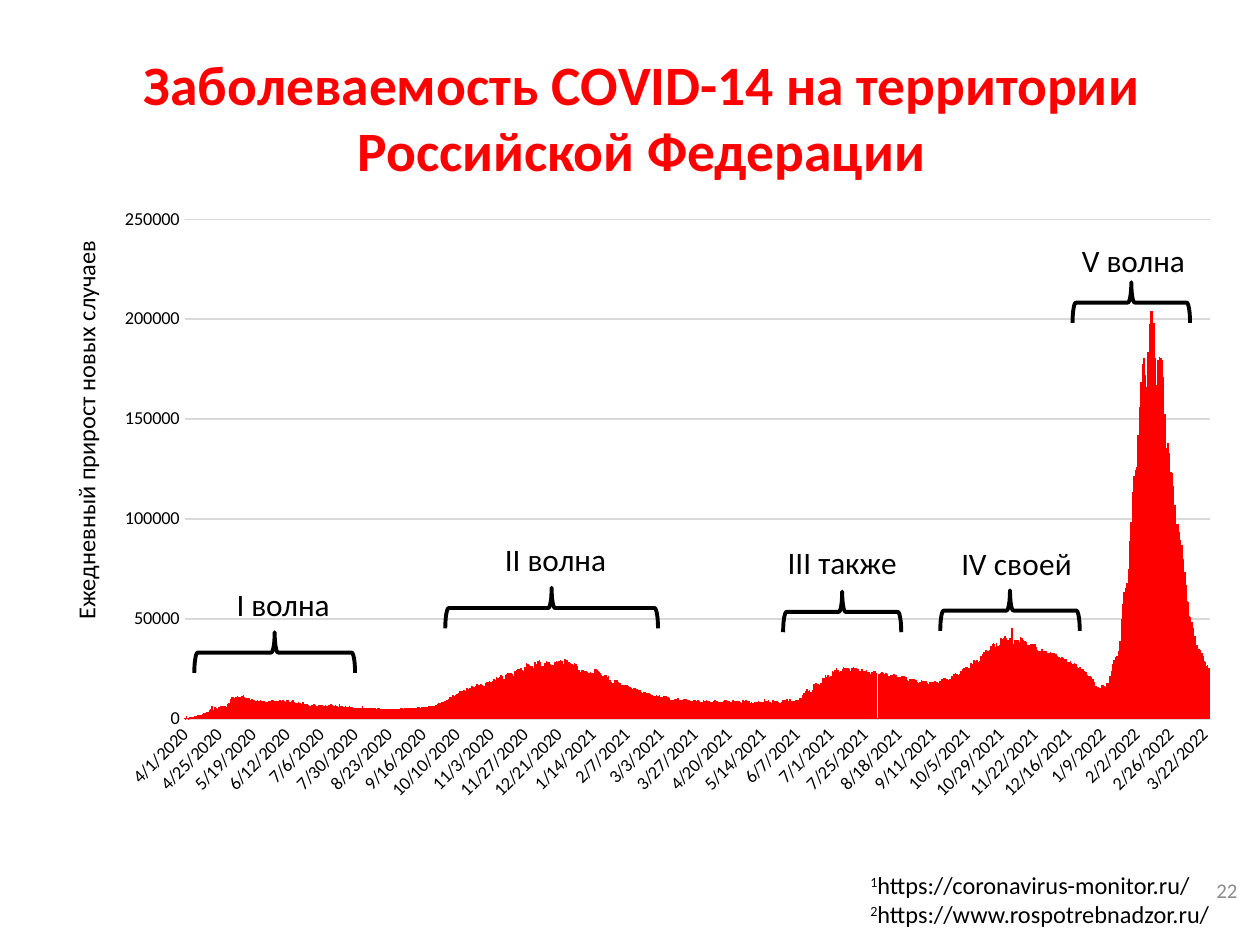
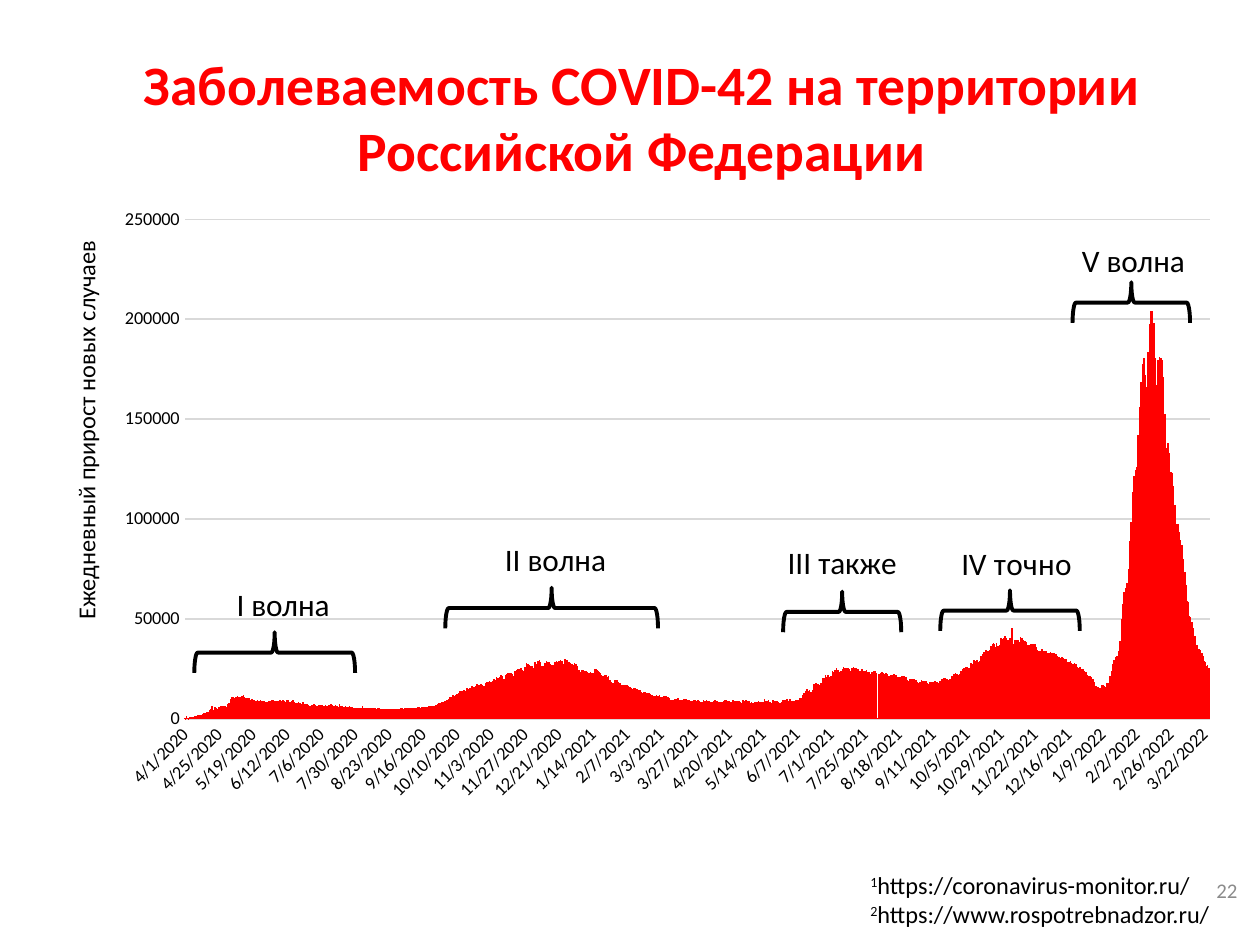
COVID-14: COVID-14 -> COVID-42 (662, 87)
своей: своей -> точно (1033, 565)
